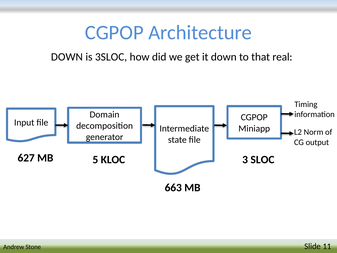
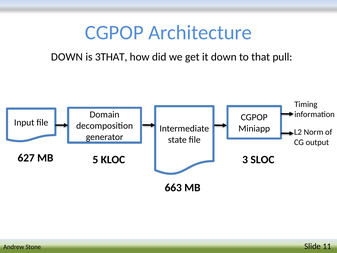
3SLOC: 3SLOC -> 3THAT (111, 57)
real: real -> pull (282, 57)
